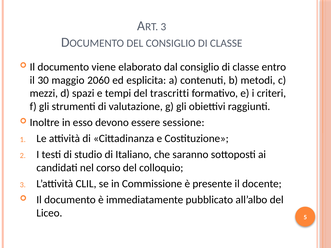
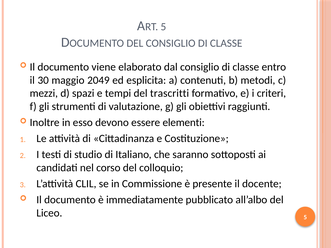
3: 3 -> 5 (163, 27)
2060: 2060 -> 2049 (98, 80)
sessione: sessione -> elementi (184, 123)
